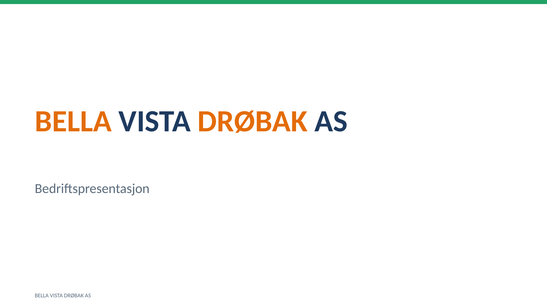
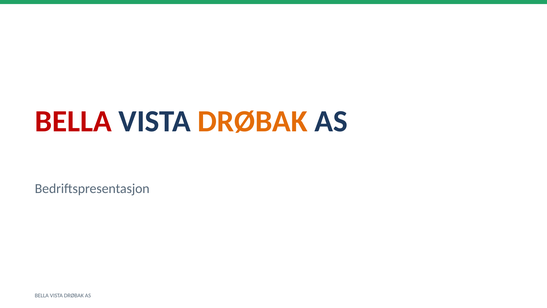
BELLA colour: orange -> red (73, 121)
